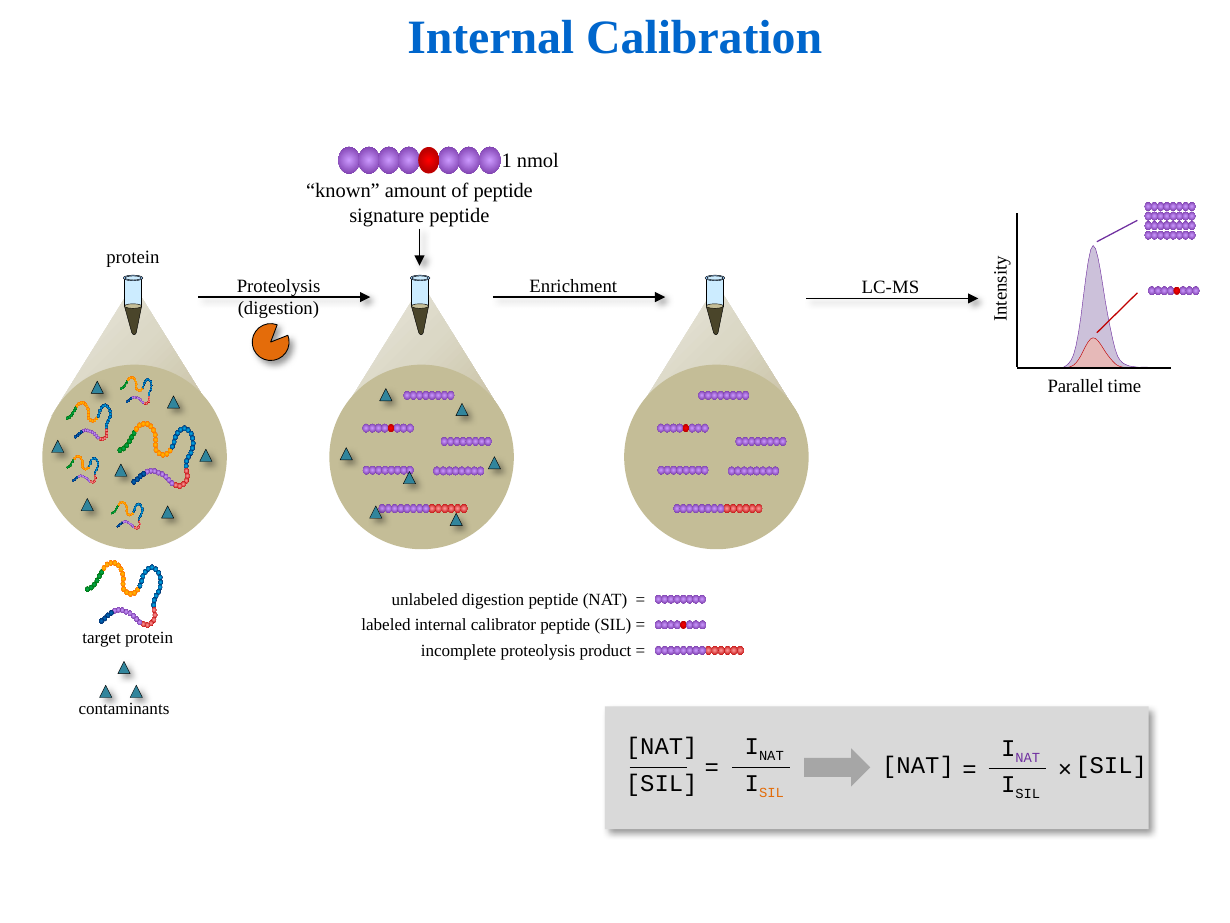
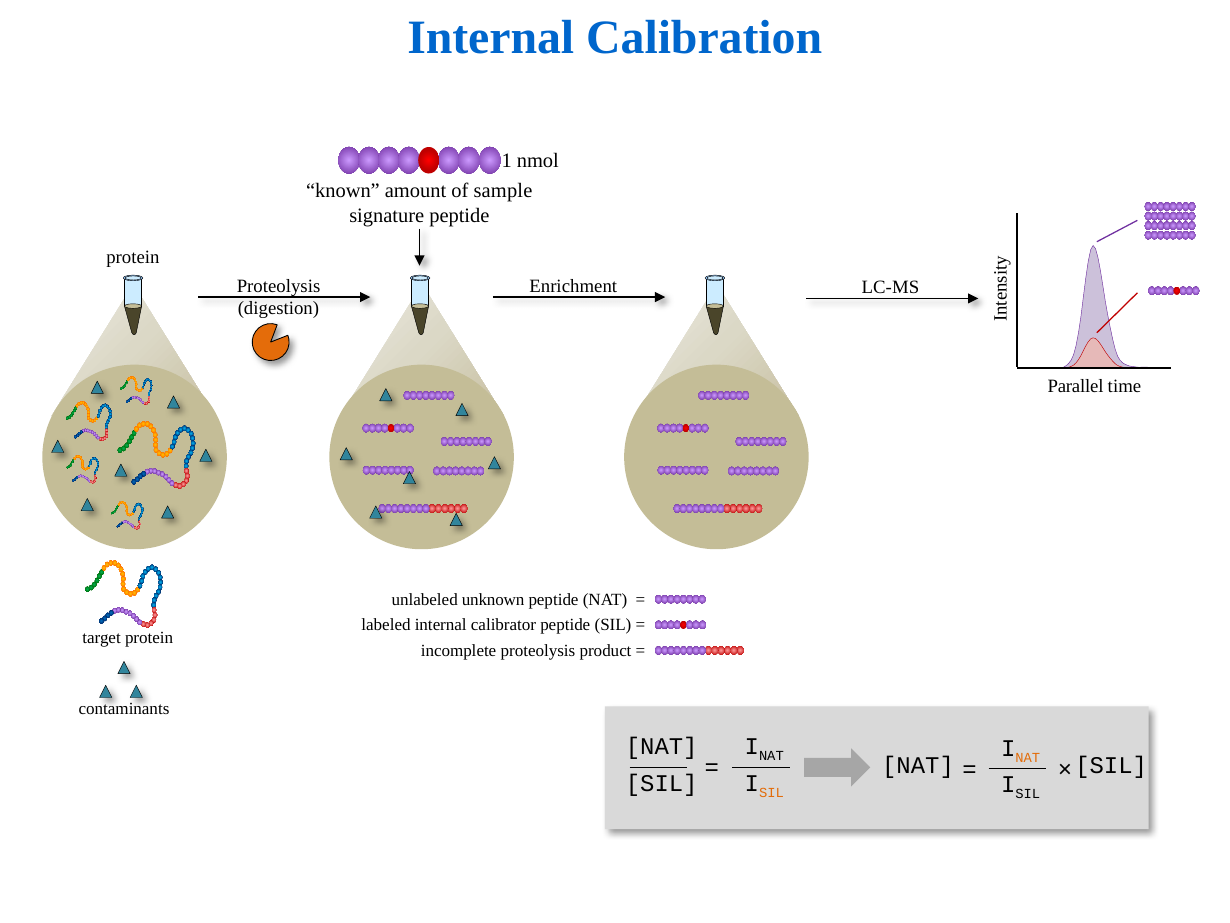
of peptide: peptide -> sample (503, 191)
unlabeled digestion: digestion -> unknown (493, 599)
NAT colour: purple -> orange (1028, 757)
